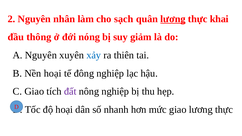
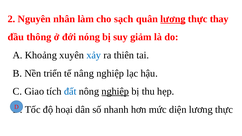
khai: khai -> thay (219, 19)
A Nguyên: Nguyên -> Khoảng (41, 55)
Nền hoại: hoại -> triển (53, 73)
đông: đông -> nâng (84, 73)
đất colour: purple -> blue (70, 91)
nghiệp underline: none -> present (115, 91)
mức giao: giao -> diện (178, 110)
